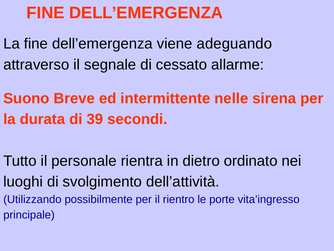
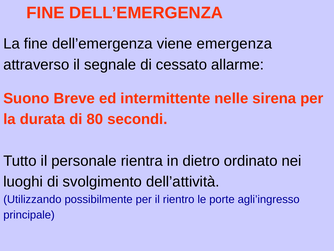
adeguando: adeguando -> emergenza (234, 44)
39: 39 -> 80 (95, 119)
vita’ingresso: vita’ingresso -> agli’ingresso (269, 199)
